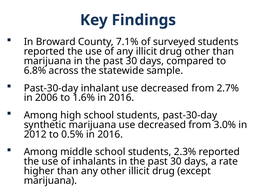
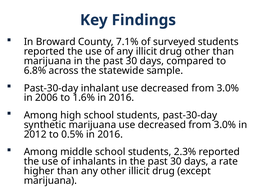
2.7%: 2.7% -> 3.0% (228, 88)
